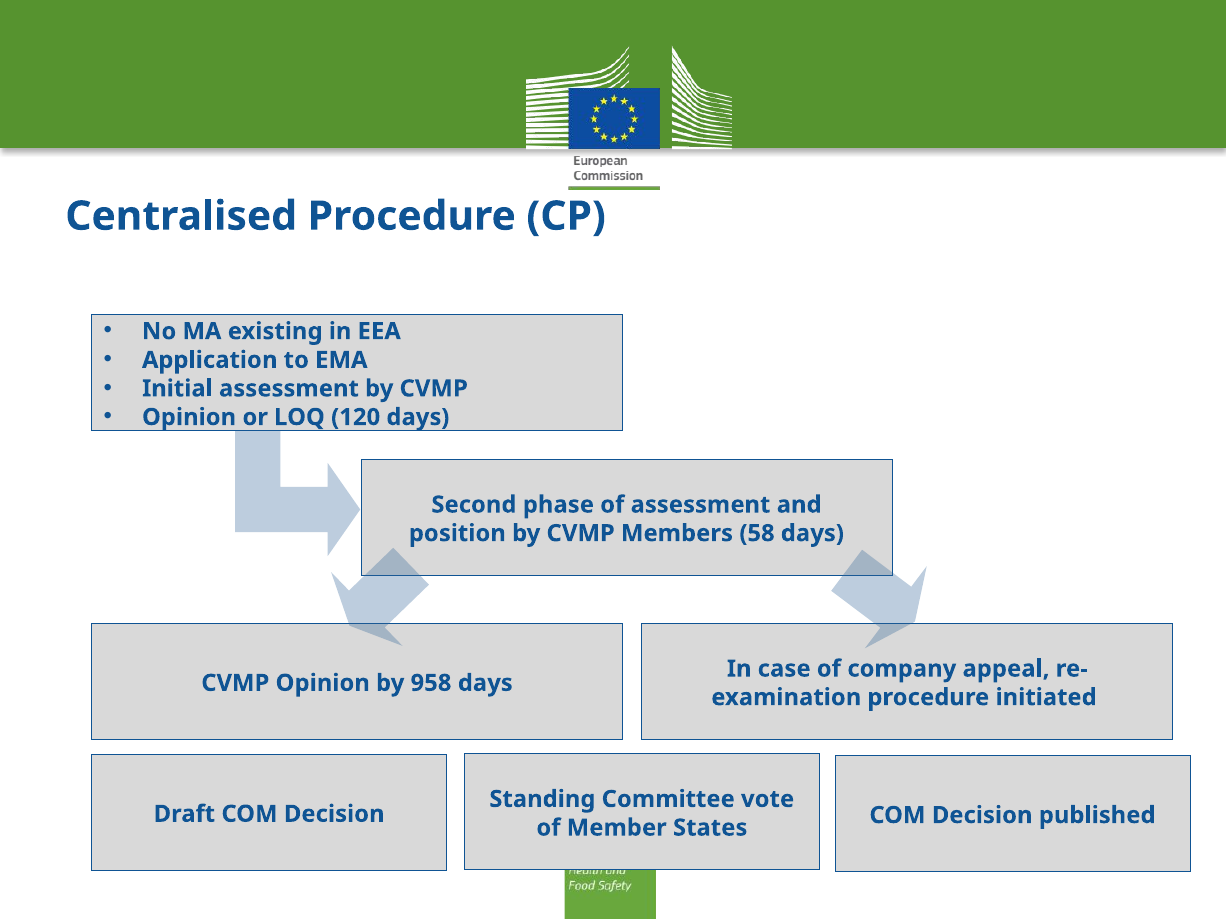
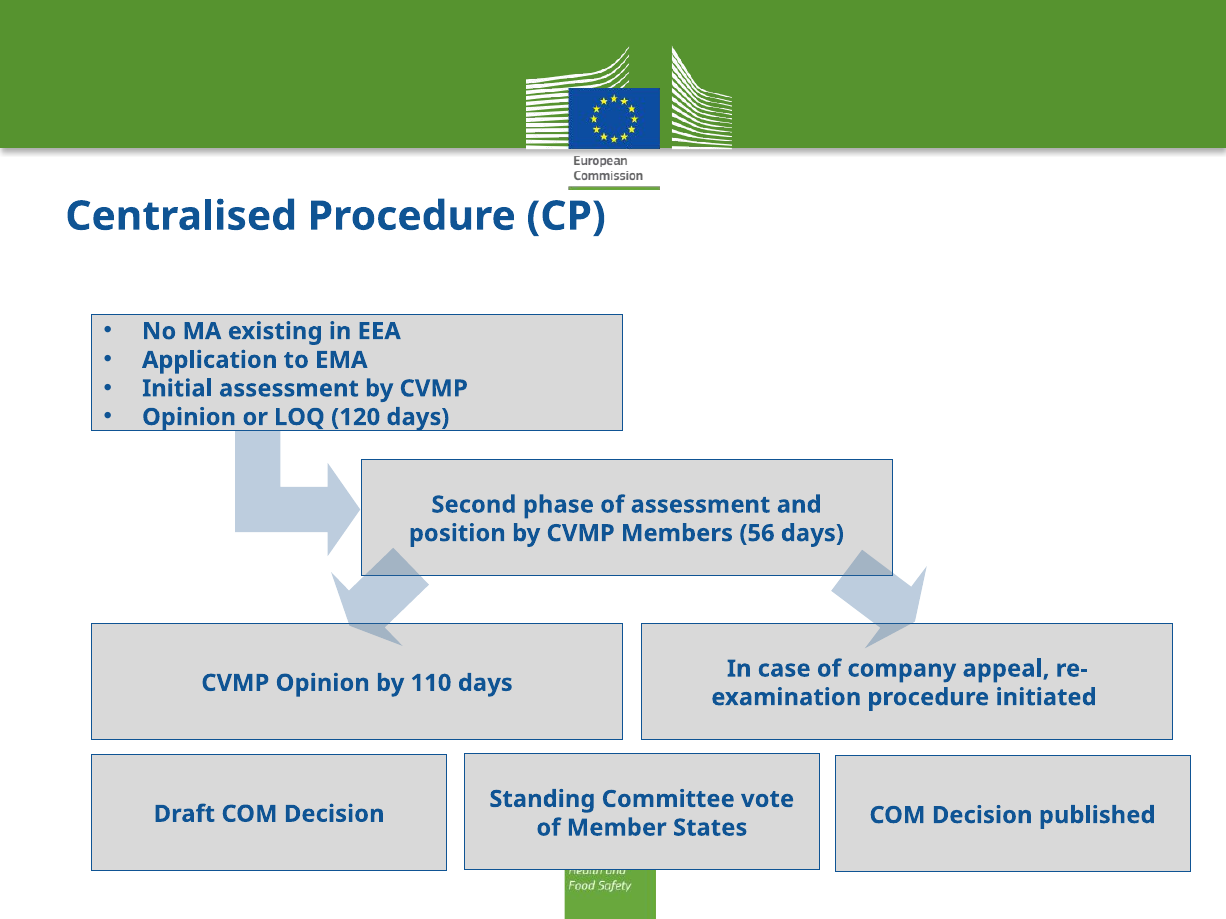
58: 58 -> 56 (757, 534)
958: 958 -> 110 (431, 683)
